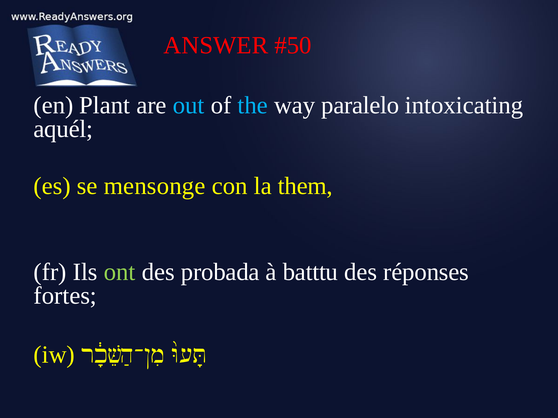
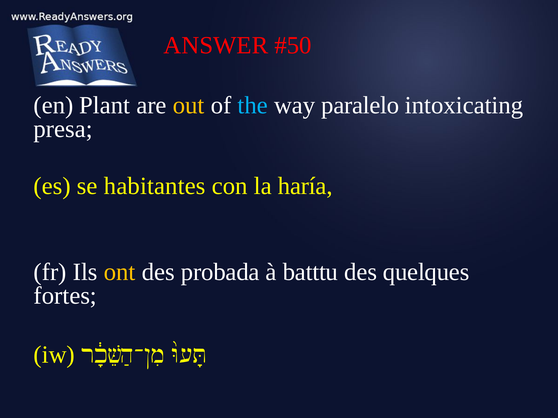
out colour: light blue -> yellow (189, 105)
aquél: aquél -> presa (63, 129)
mensonge: mensonge -> habitantes (155, 186)
them: them -> haría (305, 186)
ont colour: light green -> yellow (120, 272)
réponses: réponses -> quelques (426, 272)
